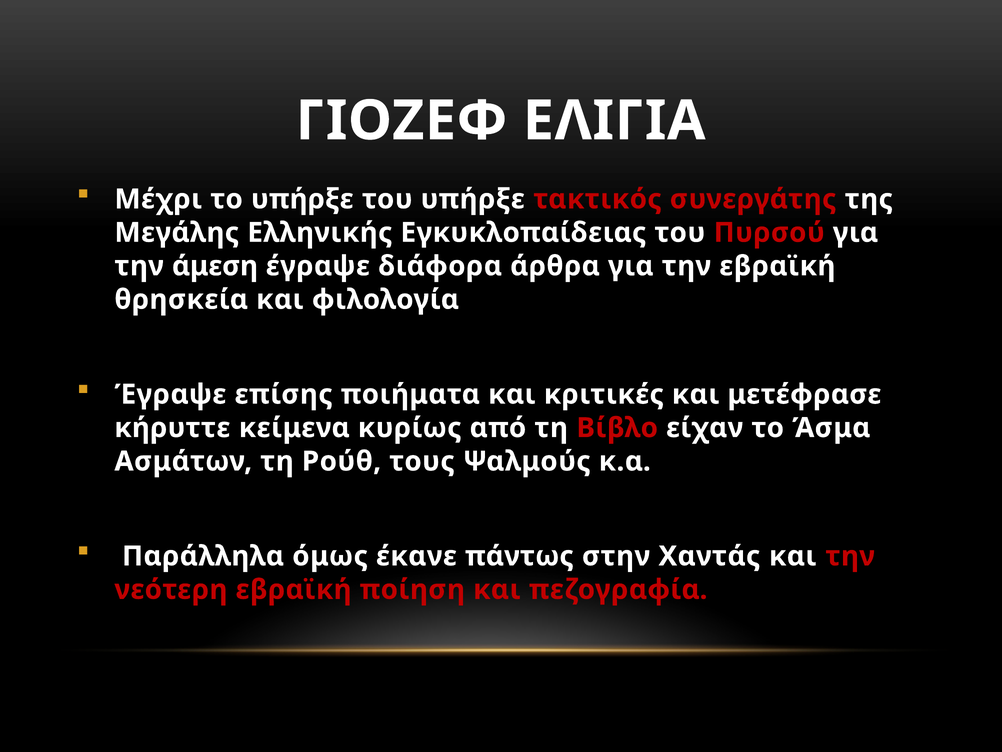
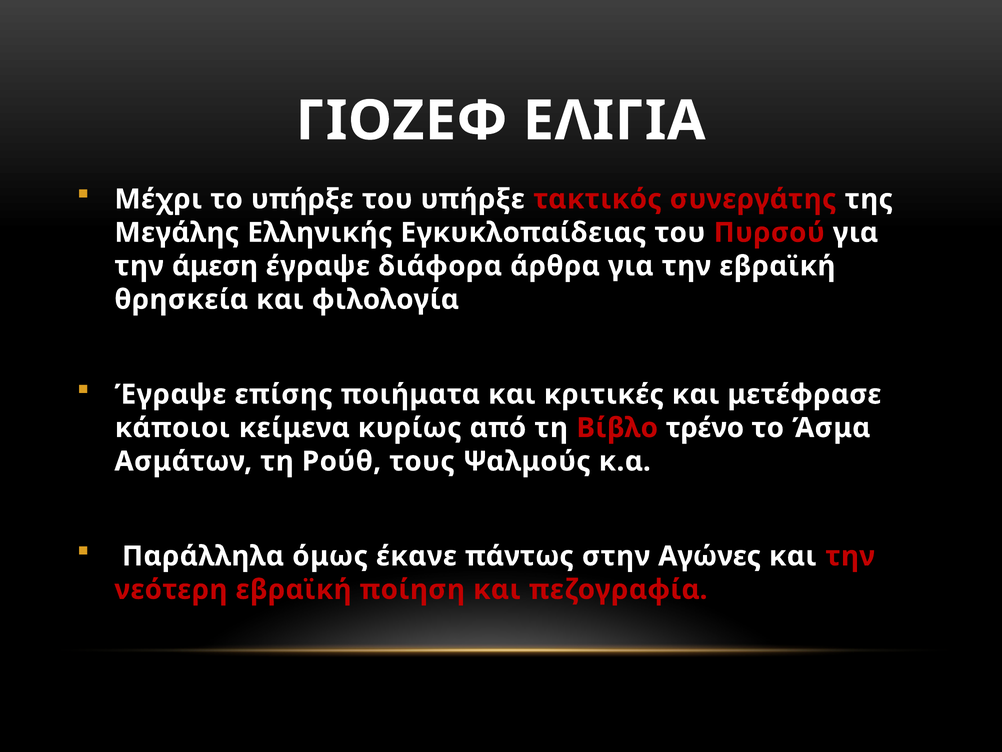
κήρυττε: κήρυττε -> κάποιοι (172, 428)
είχαν: είχαν -> τρένο (705, 428)
Χαντάς: Χαντάς -> Αγώνες (710, 556)
